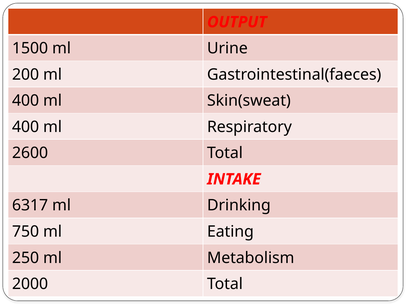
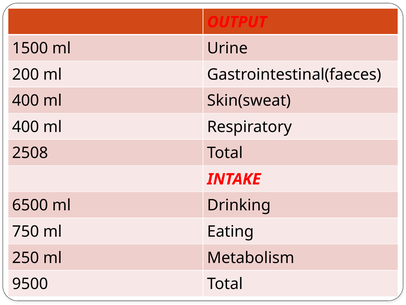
2600: 2600 -> 2508 (30, 153)
6317: 6317 -> 6500 (30, 205)
2000: 2000 -> 9500 (30, 284)
